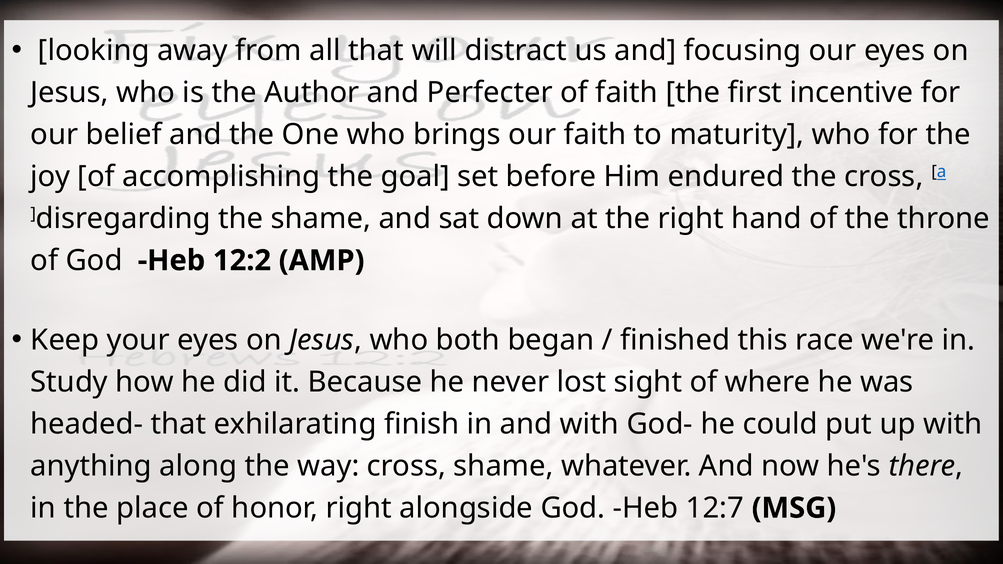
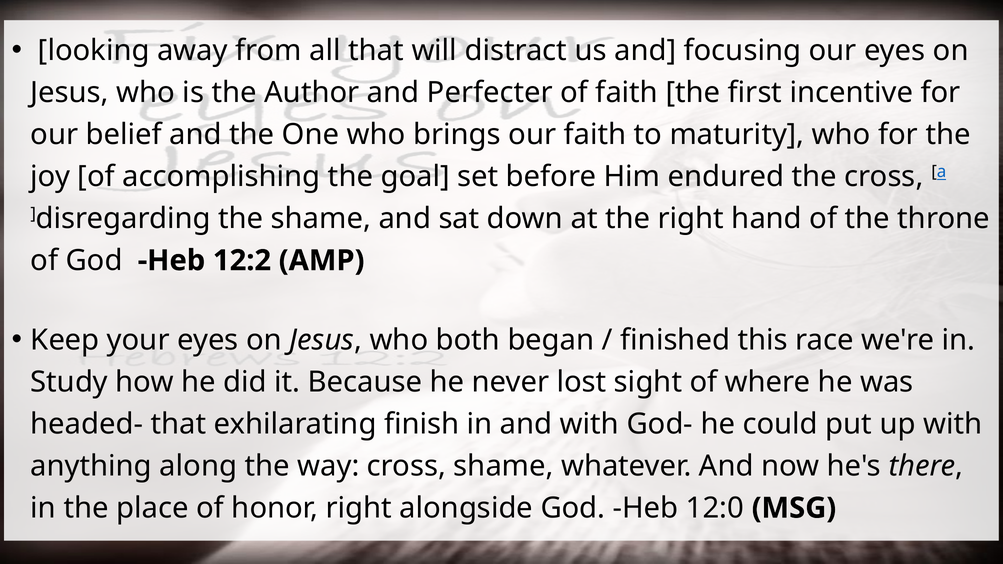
12:7: 12:7 -> 12:0 (715, 508)
